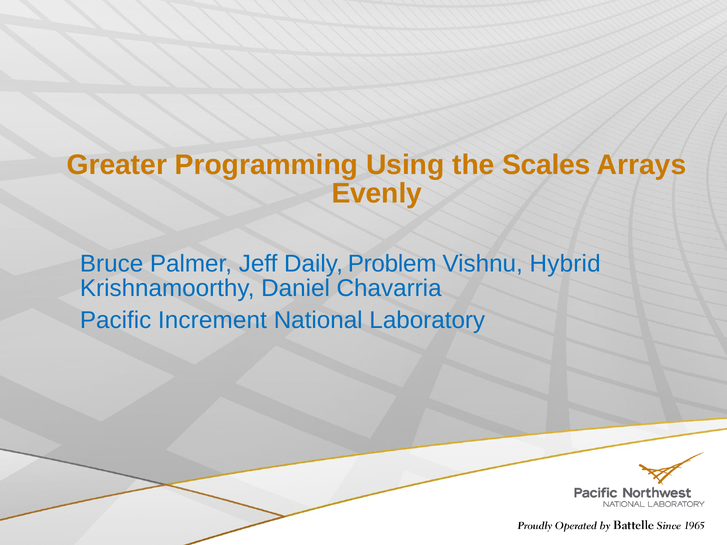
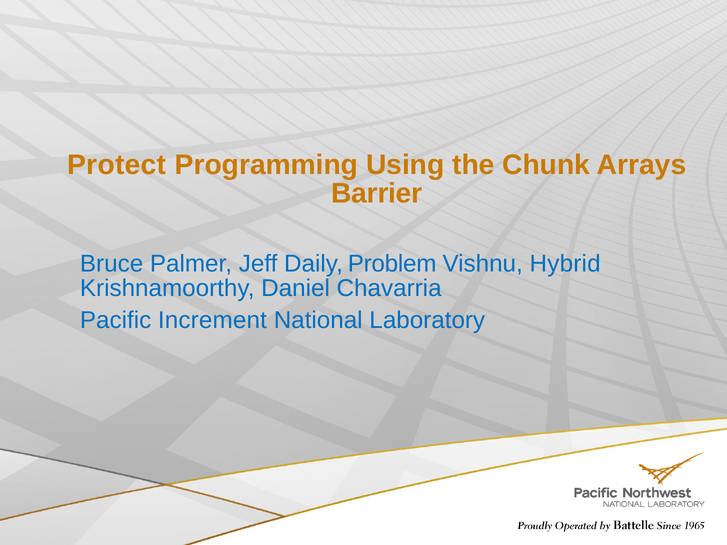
Greater: Greater -> Protect (117, 165)
Scales: Scales -> Chunk (546, 165)
Evenly: Evenly -> Barrier (377, 194)
